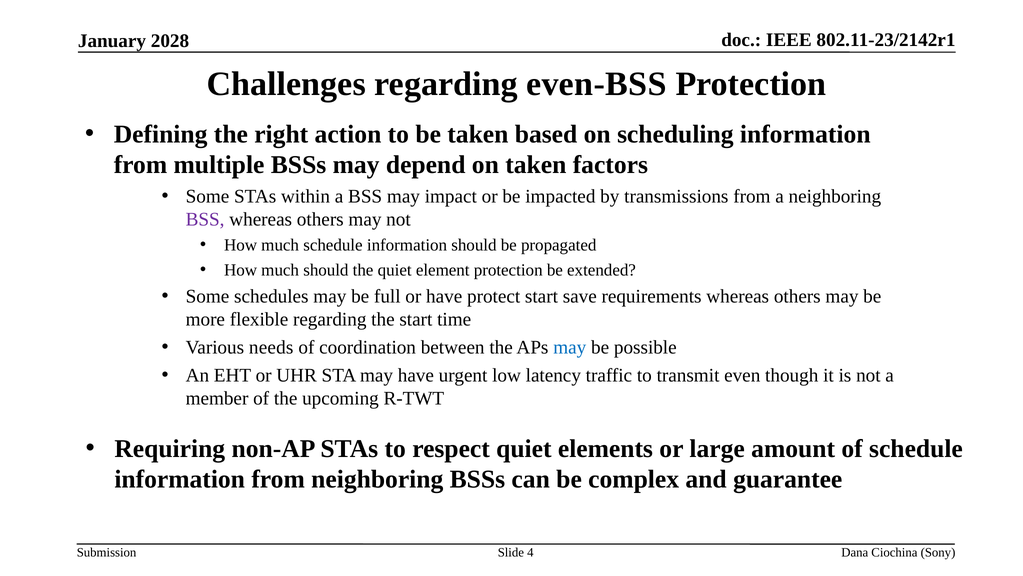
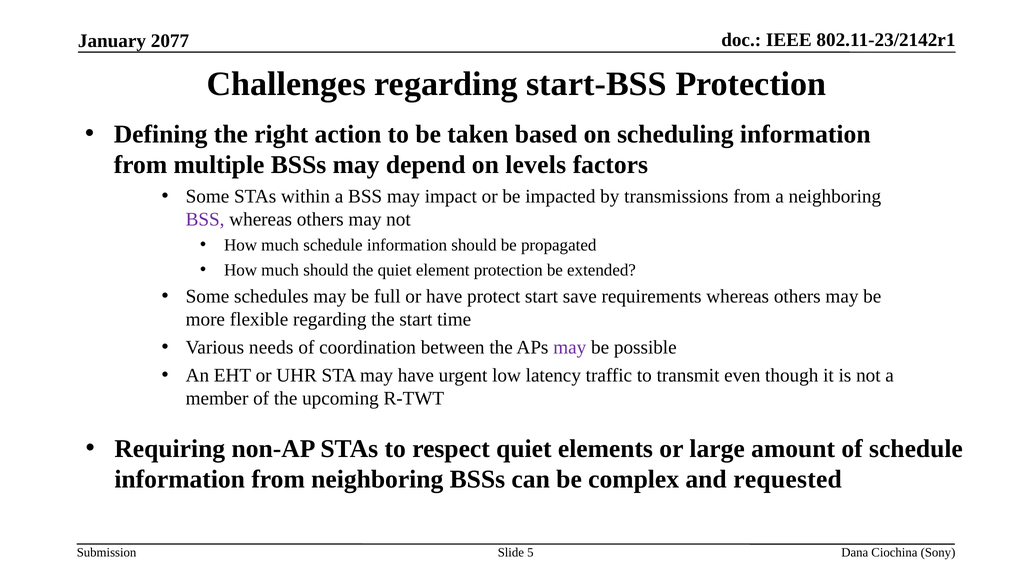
2028: 2028 -> 2077 (170, 41)
even-BSS: even-BSS -> start-BSS (597, 84)
on taken: taken -> levels (536, 165)
may colour: blue -> purple (570, 347)
guarantee: guarantee -> requested (788, 479)
4: 4 -> 5 (530, 552)
